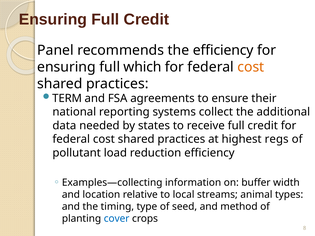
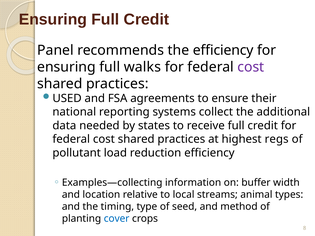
which: which -> walks (142, 67)
cost colour: orange -> purple (251, 67)
TERM: TERM -> USED (67, 98)
